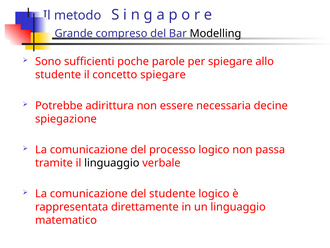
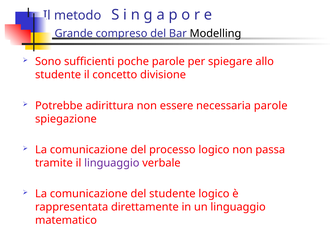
concetto spiegare: spiegare -> divisione (163, 75)
necessaria decine: decine -> parole (271, 105)
linguaggio colour: black -> purple (112, 163)
